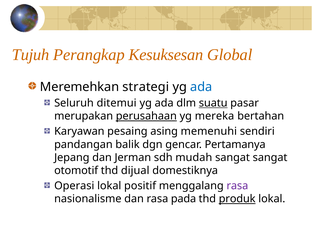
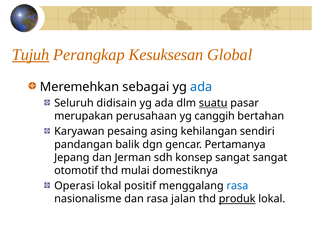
Tujuh underline: none -> present (31, 55)
strategi: strategi -> sebagai (146, 87)
ditemui: ditemui -> didisain (117, 103)
perusahaan underline: present -> none (146, 116)
mereka: mereka -> canggih (215, 116)
memenuhi: memenuhi -> kehilangan (209, 131)
mudah: mudah -> konsep (194, 157)
dijual: dijual -> mulai (135, 170)
rasa colour: purple -> blue (237, 185)
pada: pada -> jalan (183, 198)
